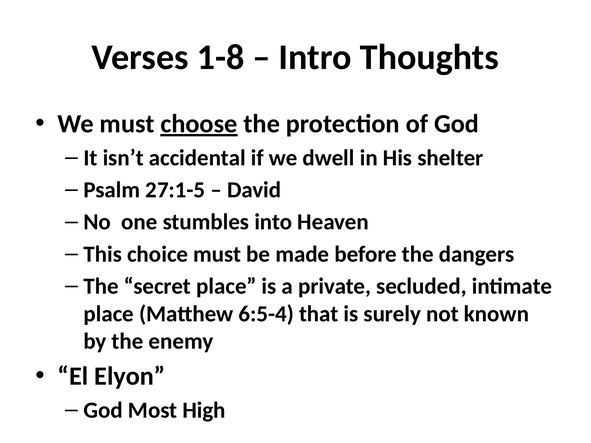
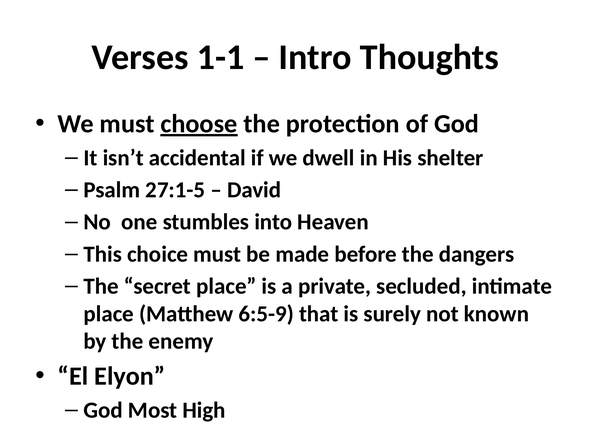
1-8: 1-8 -> 1-1 (221, 57)
6:5-4: 6:5-4 -> 6:5-9 (266, 314)
